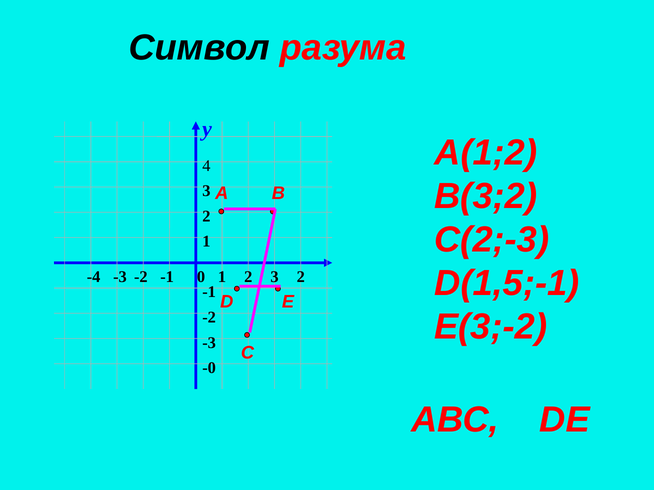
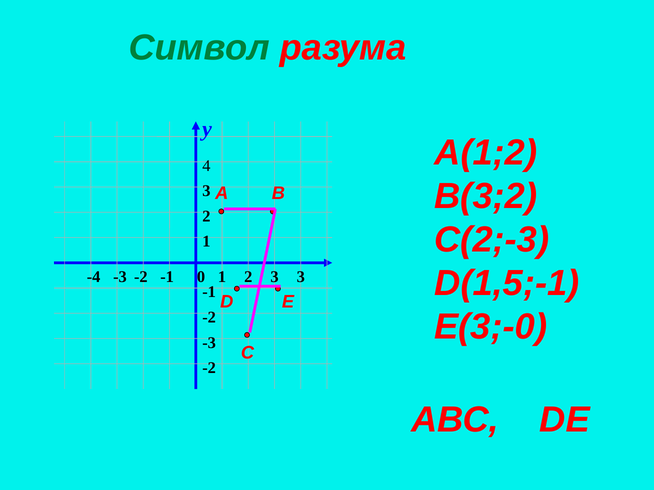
Символ colour: black -> green (199, 48)
2: 2 -> 3 (301, 277)
Е(3;-2: Е(3;-2 -> Е(3;-0 (491, 327)
-0: -0 -> -2 (209, 368)
